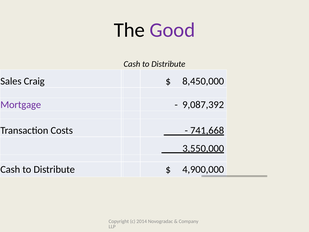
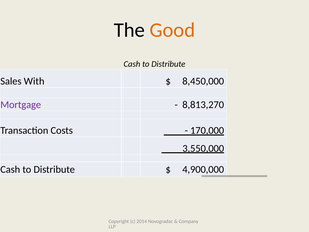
Good colour: purple -> orange (172, 30)
Craig: Craig -> With (34, 81)
9,087,392: 9,087,392 -> 8,813,270 (203, 105)
741,668: 741,668 -> 170,000 (207, 130)
